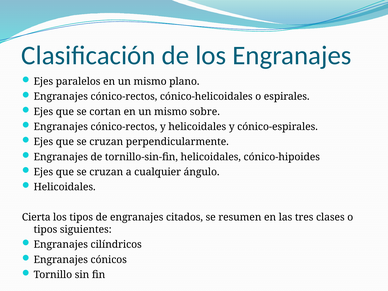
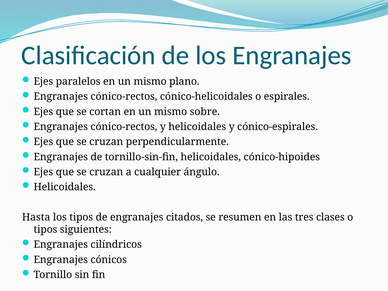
Cierta: Cierta -> Hasta (36, 217)
